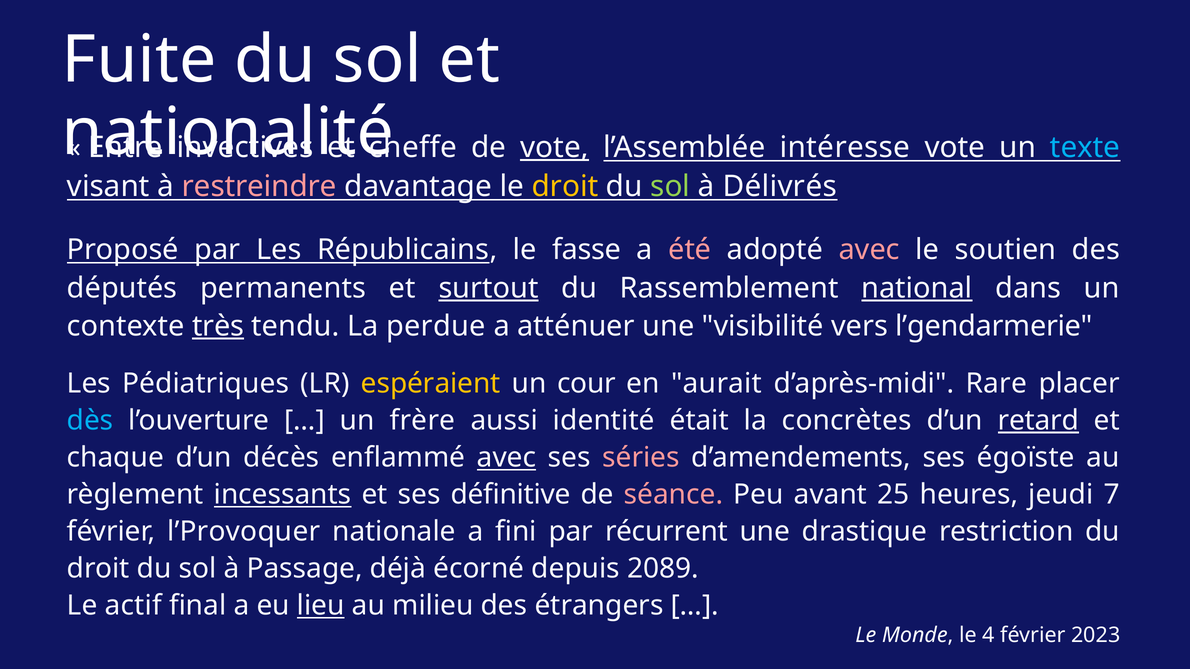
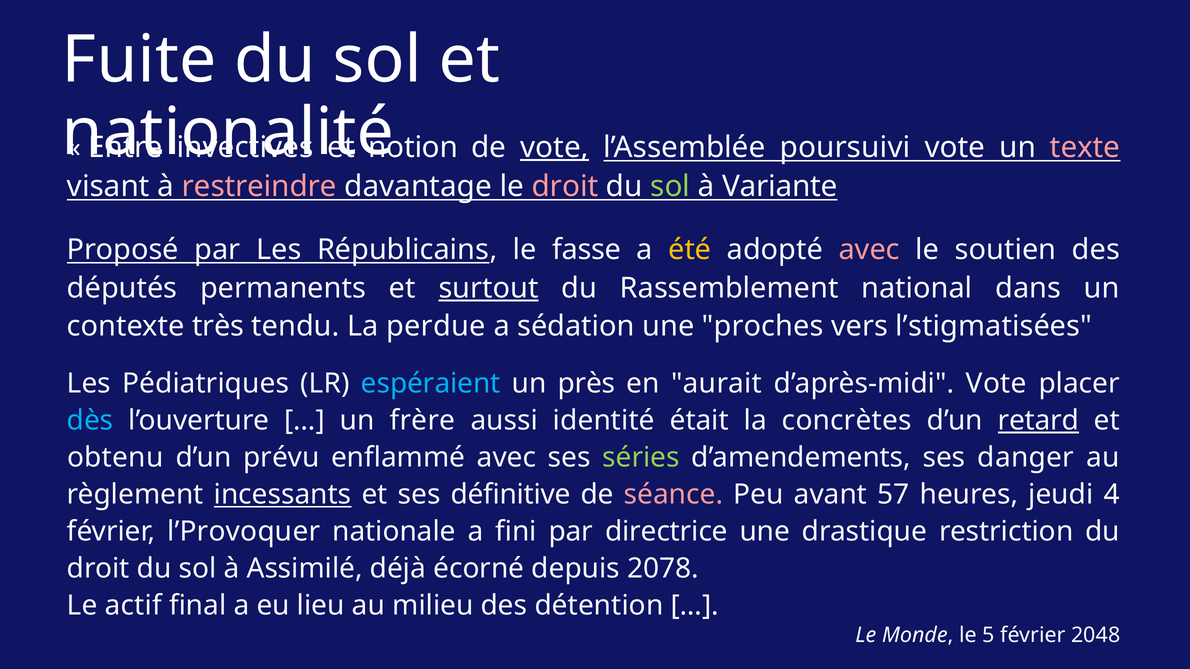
cheffe: cheffe -> notion (413, 147)
intéresse: intéresse -> poursuivi (845, 147)
texte colour: light blue -> pink (1085, 147)
droit colour: yellow -> pink (565, 187)
Délivrés: Délivrés -> Variante (780, 187)
été colour: pink -> yellow (690, 250)
national underline: present -> none (917, 288)
très underline: present -> none (218, 326)
atténuer: atténuer -> sédation (576, 326)
visibilité: visibilité -> proches (763, 326)
l’gendarmerie: l’gendarmerie -> l’stigmatisées (994, 326)
espéraient colour: yellow -> light blue (431, 384)
cour: cour -> près (587, 384)
d’après-midi Rare: Rare -> Vote (996, 384)
chaque: chaque -> obtenu (115, 458)
décès: décès -> prévu (281, 458)
avec underline: present -> none (506, 458)
séries colour: pink -> light green (641, 458)
égoïste: égoïste -> danger (1026, 458)
25: 25 -> 57 (893, 495)
7: 7 -> 4 (1112, 495)
récurrent: récurrent -> directrice (666, 532)
Passage: Passage -> Assimilé (305, 569)
2089: 2089 -> 2078 (663, 569)
lieu underline: present -> none (321, 606)
étrangers: étrangers -> détention (599, 606)
4: 4 -> 5 (988, 635)
2023: 2023 -> 2048 (1096, 635)
